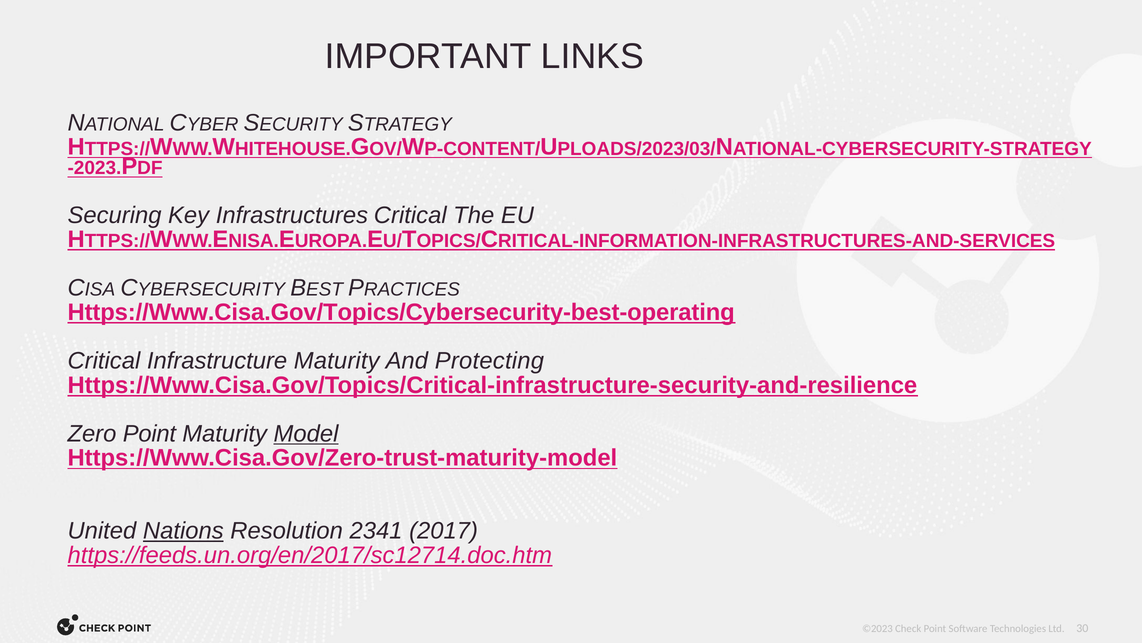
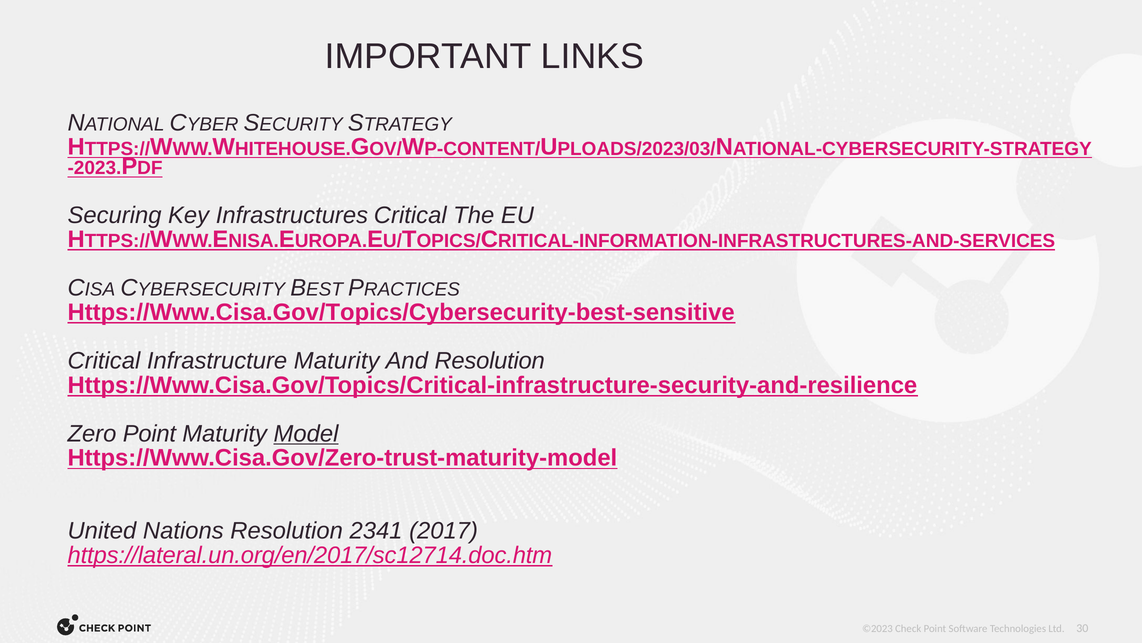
Https://Www.Cisa.Gov/Topics/Cybersecurity-best-operating: Https://Www.Cisa.Gov/Topics/Cybersecurity-best-operating -> Https://Www.Cisa.Gov/Topics/Cybersecurity-best-sensitive (401, 312)
And Protecting: Protecting -> Resolution (490, 361)
Nations underline: present -> none (183, 531)
https://feeds.un.org/en/2017/sc12714.doc.htm: https://feeds.un.org/en/2017/sc12714.doc.htm -> https://lateral.un.org/en/2017/sc12714.doc.htm (310, 555)
